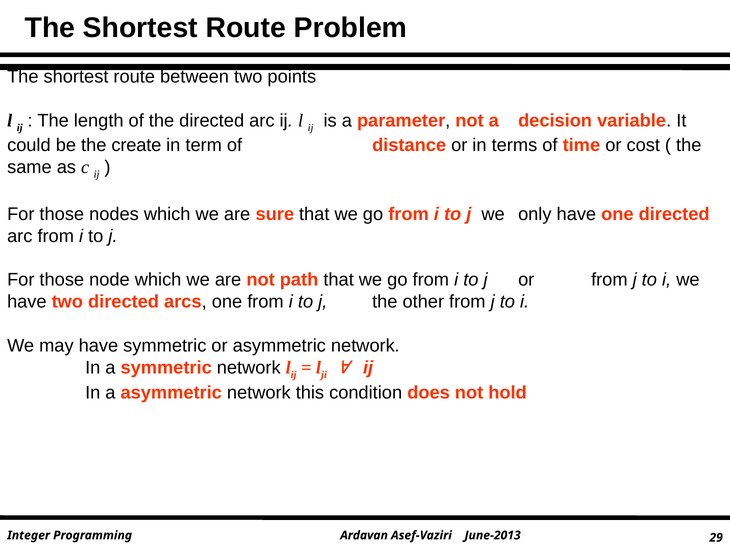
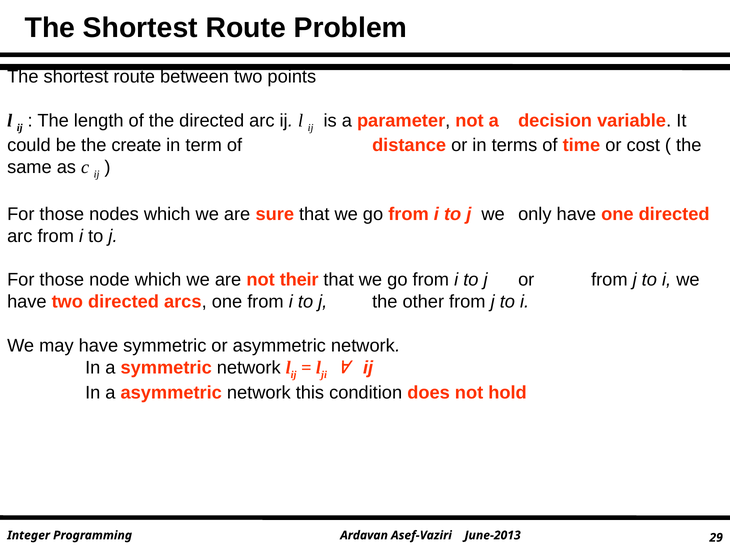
path: path -> their (299, 280)
